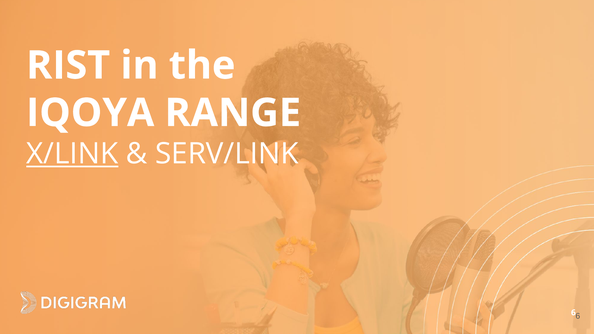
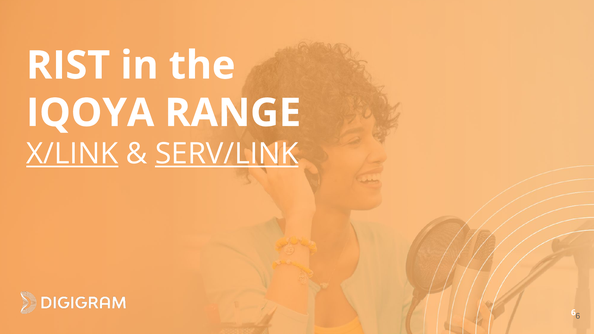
SERV/LINK underline: none -> present (227, 154)
